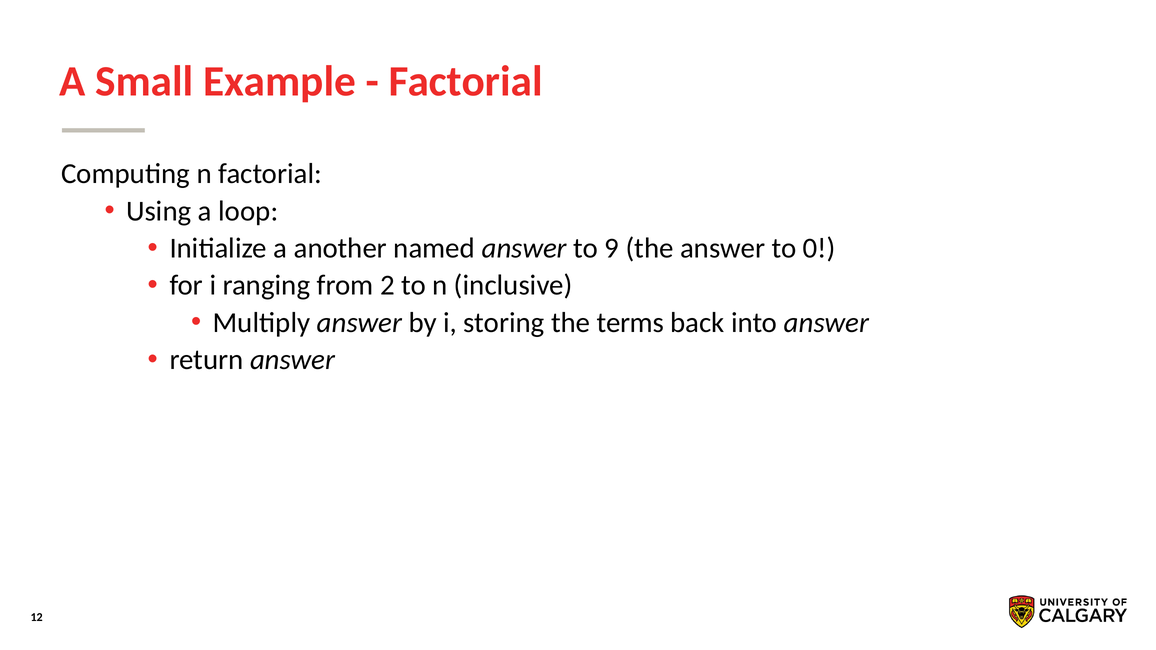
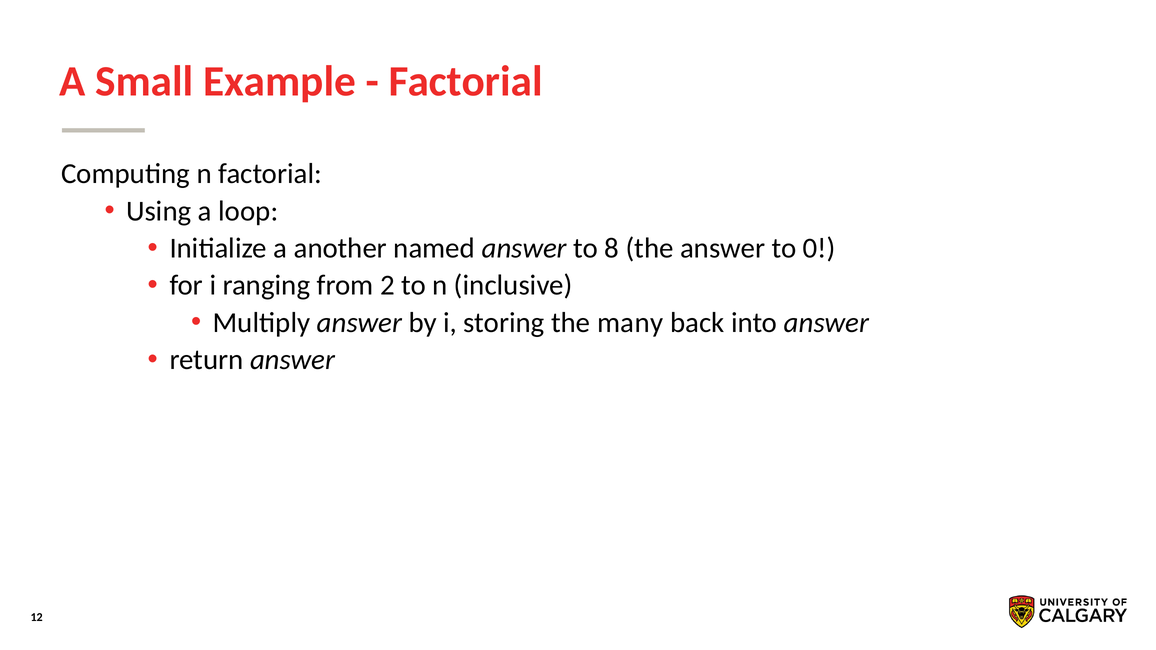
9: 9 -> 8 (612, 248)
terms: terms -> many (630, 323)
